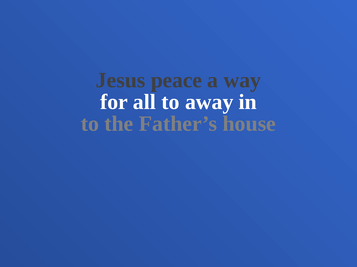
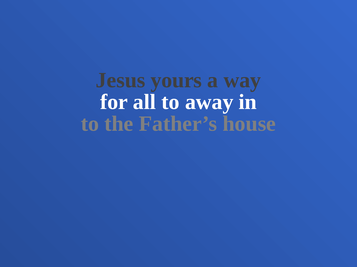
peace: peace -> yours (176, 80)
